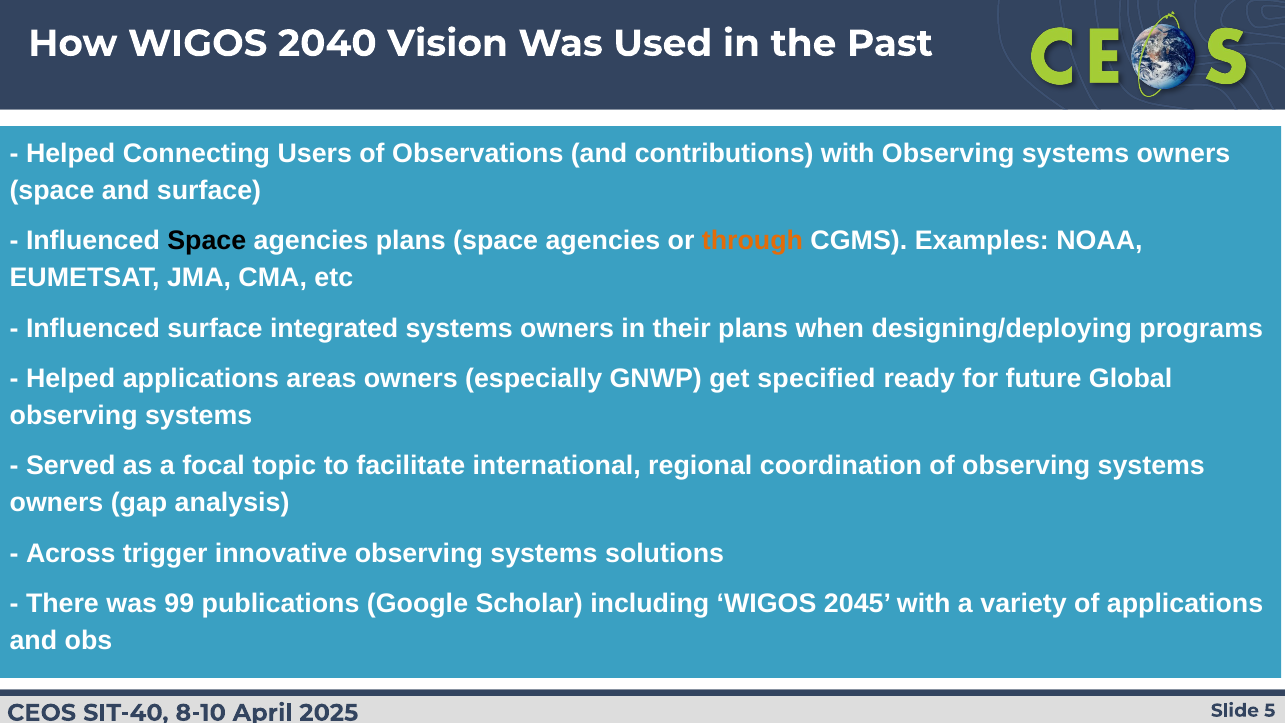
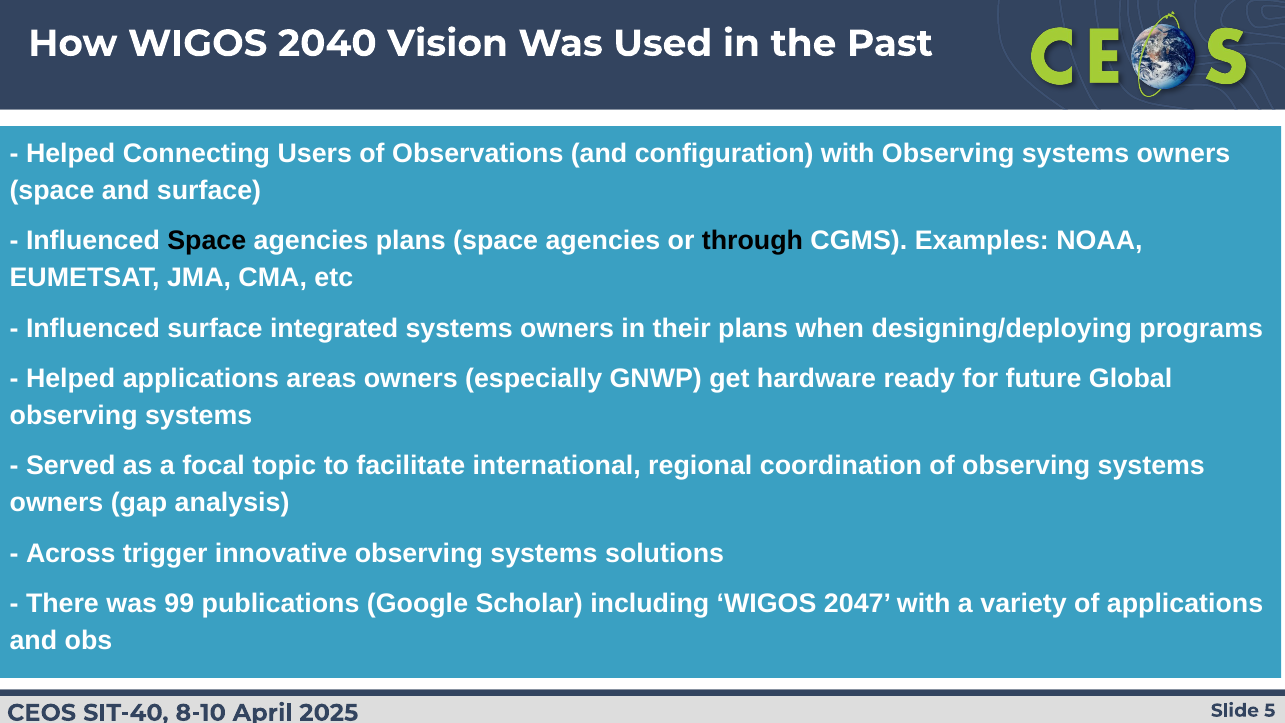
contributions: contributions -> configuration (724, 154)
through colour: orange -> black (752, 241)
specified: specified -> hardware (817, 379)
2045: 2045 -> 2047 (857, 604)
